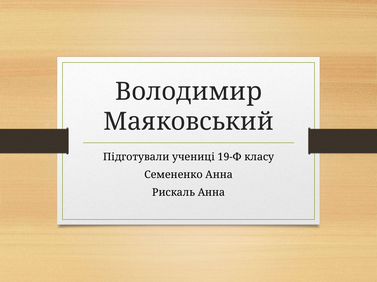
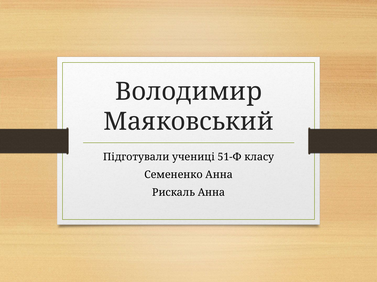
19-Ф: 19-Ф -> 51-Ф (230, 157)
